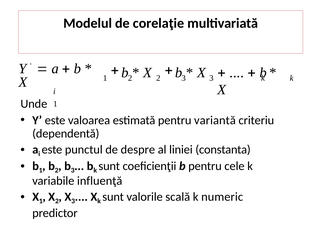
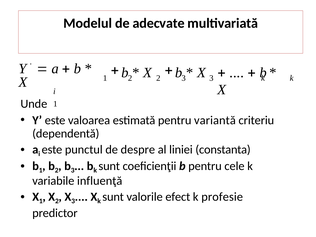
corelaţie: corelaţie -> adecvate (159, 23)
scală: scală -> efect (178, 197)
numeric: numeric -> profesie (222, 197)
